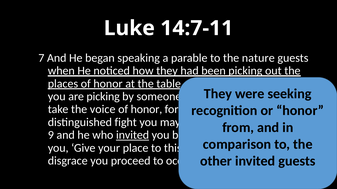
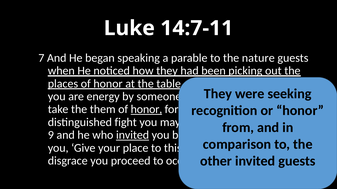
are picking: picking -> energy (103, 97)
the voice: voice -> them (103, 110)
honor underline: none -> present (146, 110)
